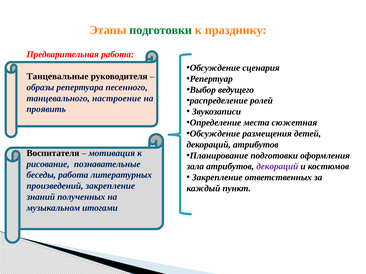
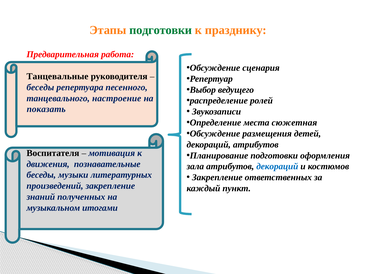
образы: образы -> беседы (40, 87)
проявить: проявить -> показать (46, 109)
рисование: рисование -> движения (48, 164)
декораций colour: purple -> blue (277, 167)
беседы работа: работа -> музыки (73, 175)
